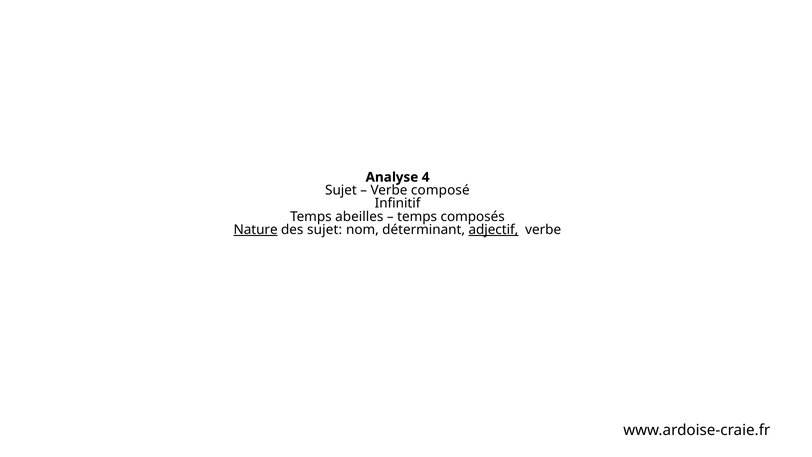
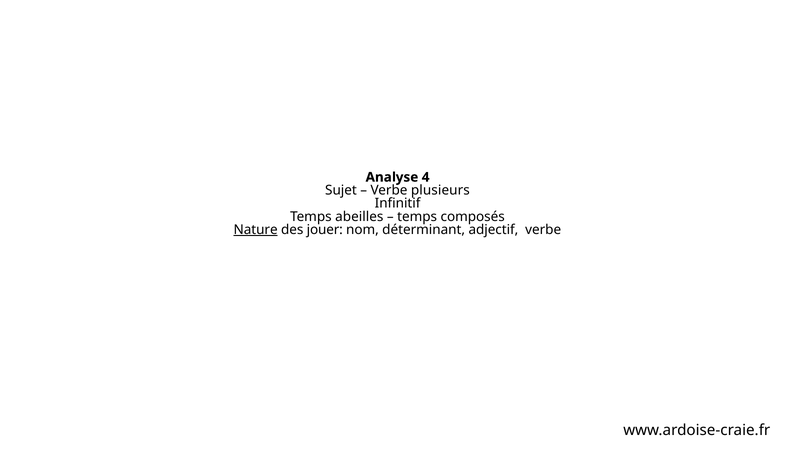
composé: composé -> plusieurs (440, 190)
des sujet: sujet -> jouer (325, 230)
adjectif underline: present -> none (493, 230)
